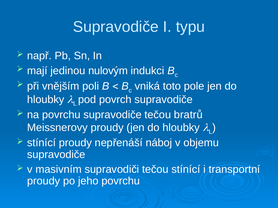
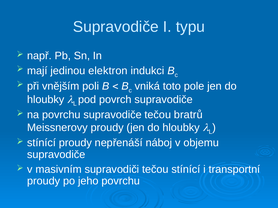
nulovým: nulovým -> elektron (108, 71)
